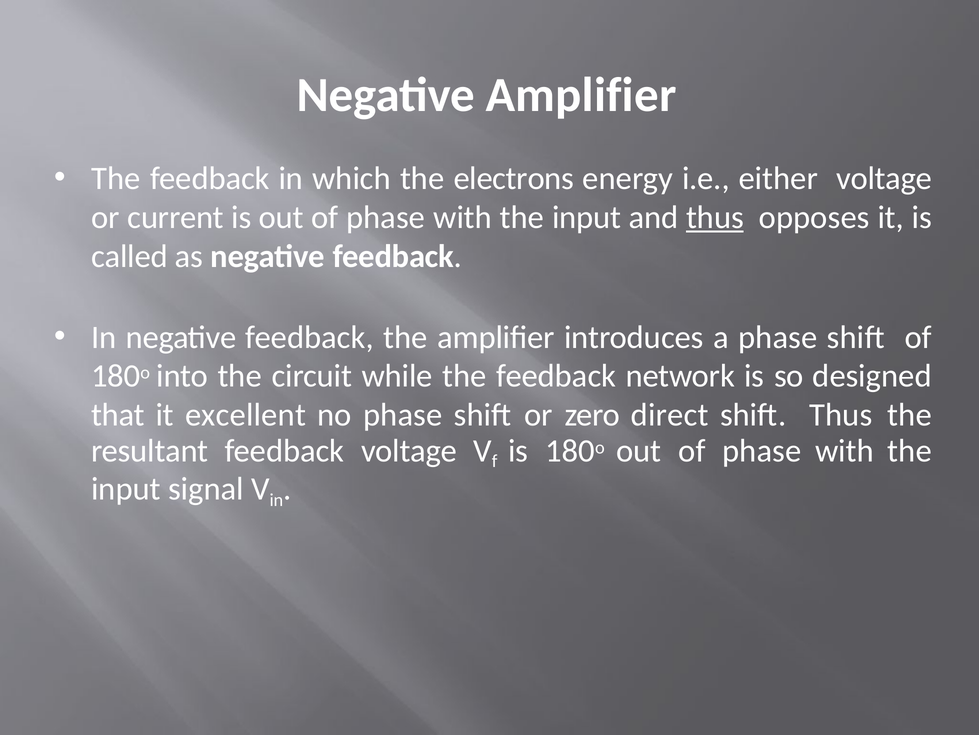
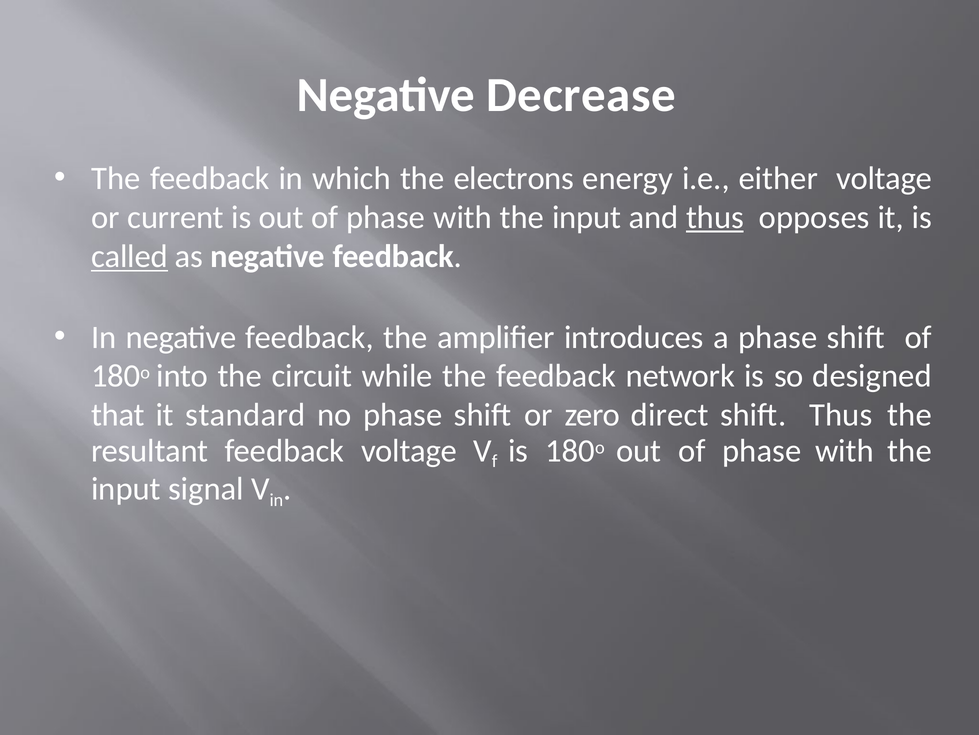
Negative Amplifier: Amplifier -> Decrease (581, 95)
called underline: none -> present (130, 256)
excellent: excellent -> standard (245, 414)
